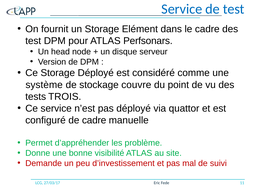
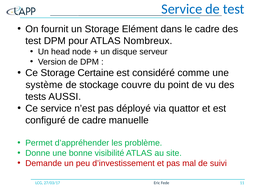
Perfsonars: Perfsonars -> Nombreux (148, 41)
Storage Déployé: Déployé -> Certaine (96, 73)
TROIS: TROIS -> AUSSI (65, 96)
